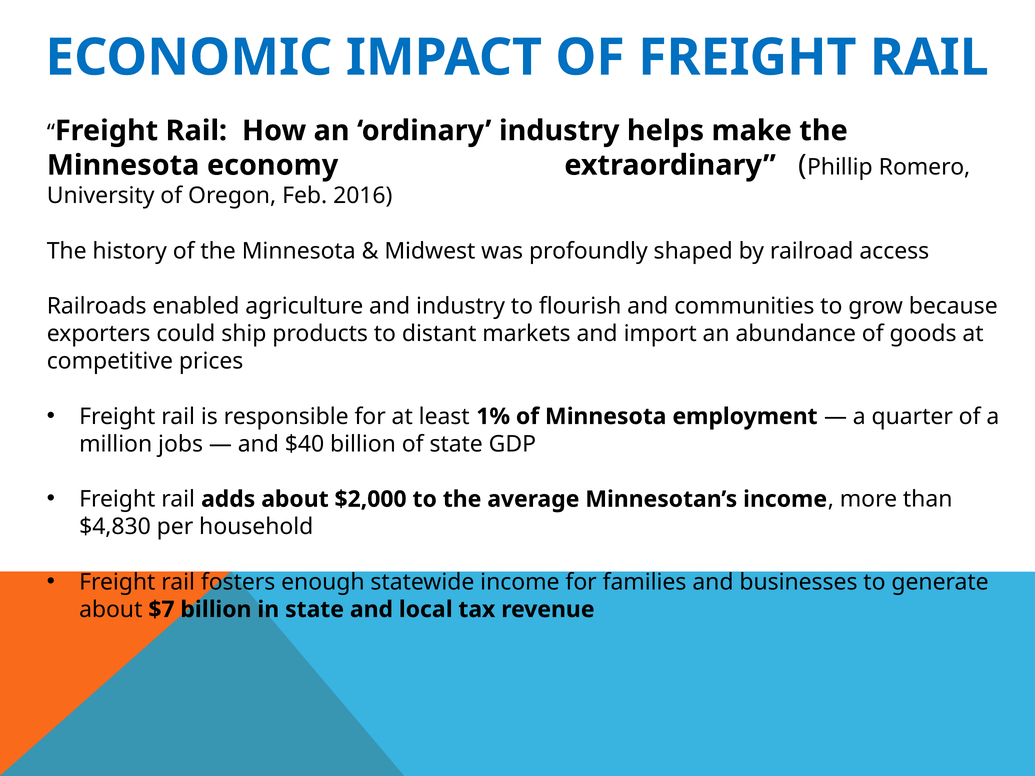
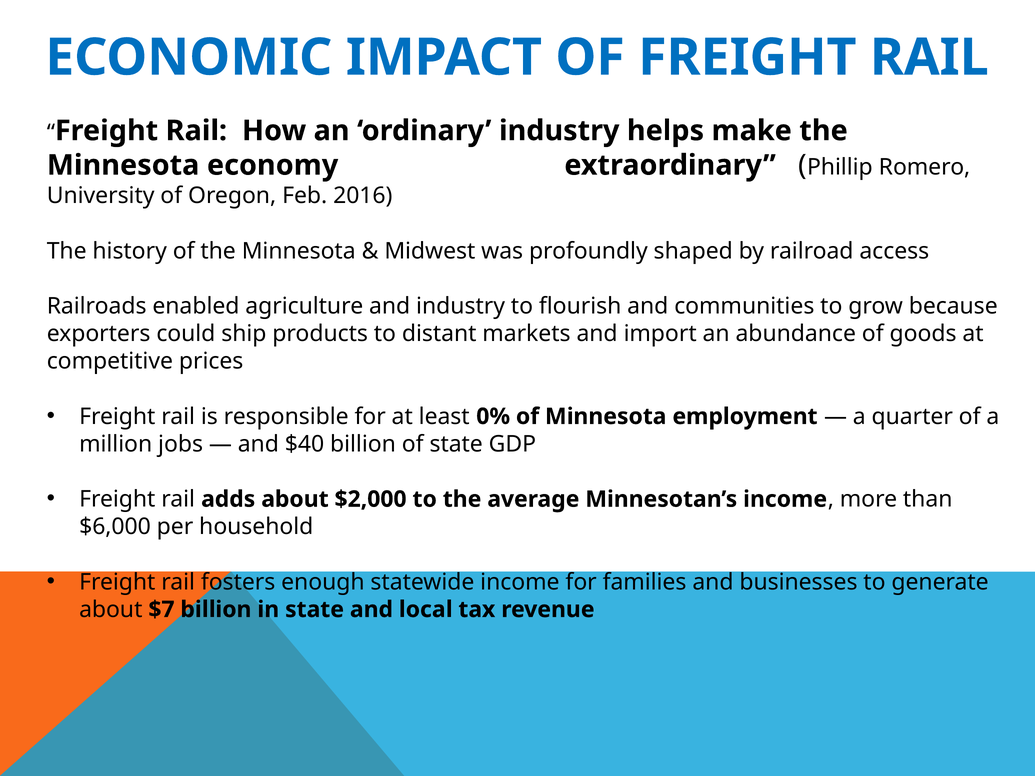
1%: 1% -> 0% (493, 417)
$4,830: $4,830 -> $6,000 (115, 527)
